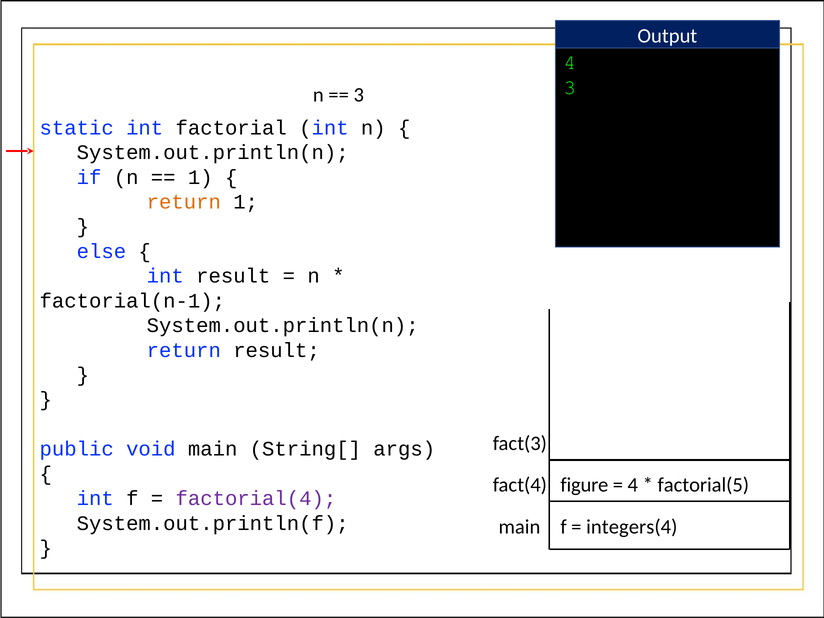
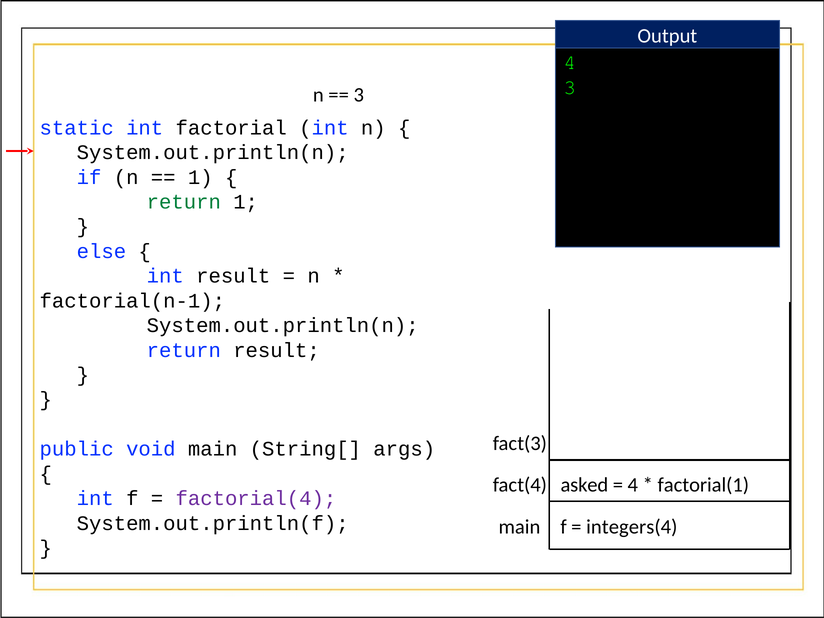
return colour: orange -> green (184, 202)
figure: figure -> asked (584, 485)
factorial(5: factorial(5 -> factorial(1 (703, 485)
